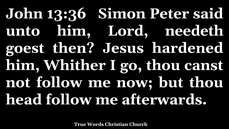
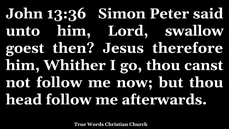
needeth: needeth -> swallow (194, 31)
hardened: hardened -> therefore (188, 48)
